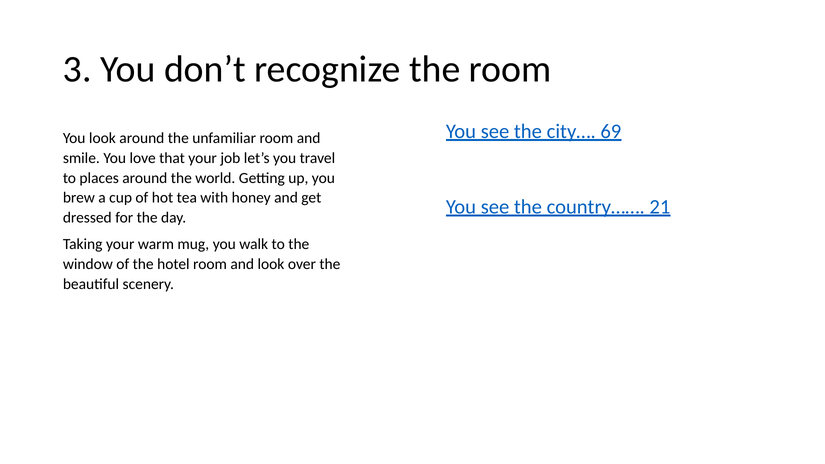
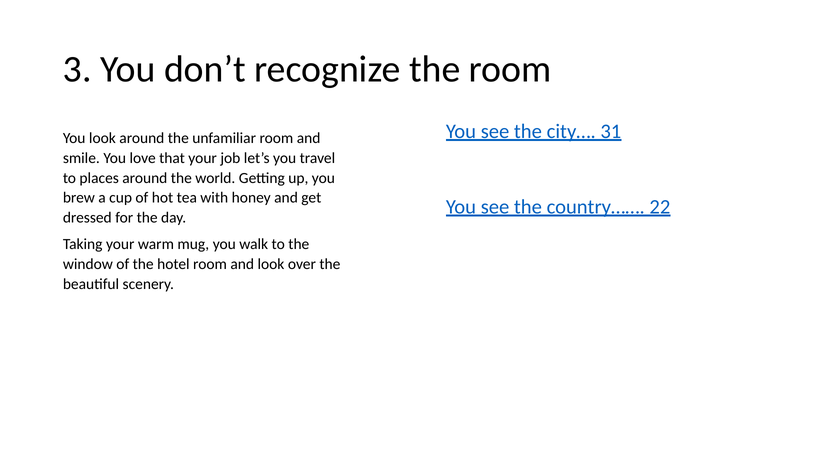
69: 69 -> 31 (611, 131)
21: 21 -> 22 (660, 207)
